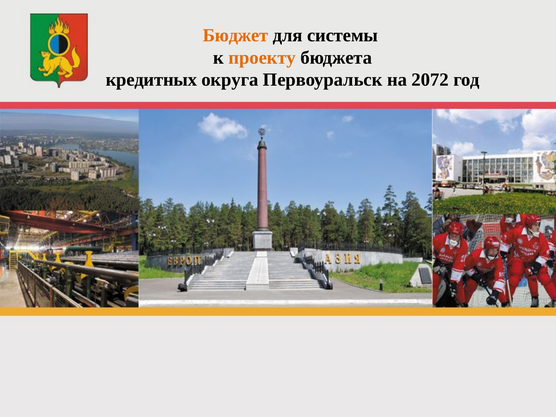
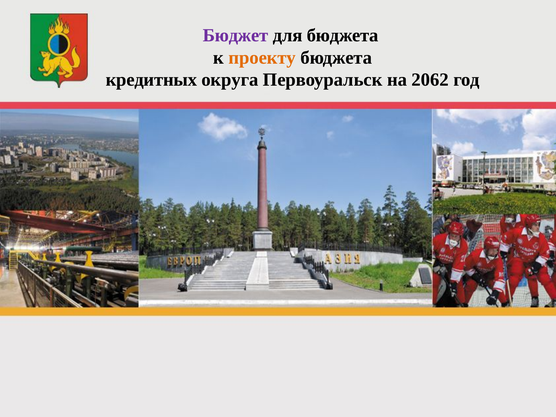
Бюджет colour: orange -> purple (236, 35)
для системы: системы -> бюджета (343, 35)
2072: 2072 -> 2062 (430, 80)
